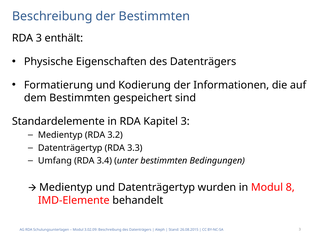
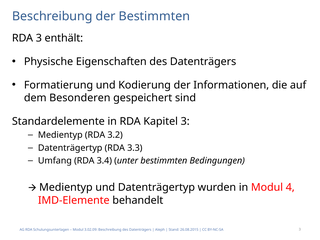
dem Bestimmten: Bestimmten -> Besonderen (80, 98)
8: 8 -> 4 (290, 187)
